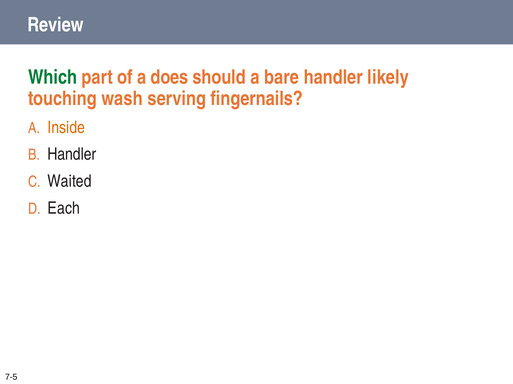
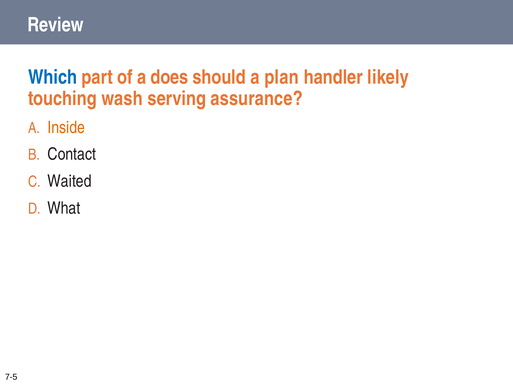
Which colour: green -> blue (53, 77)
bare: bare -> plan (282, 77)
fingernails: fingernails -> assurance (257, 99)
Handler: Handler -> Contact (72, 155)
Each: Each -> What (64, 209)
